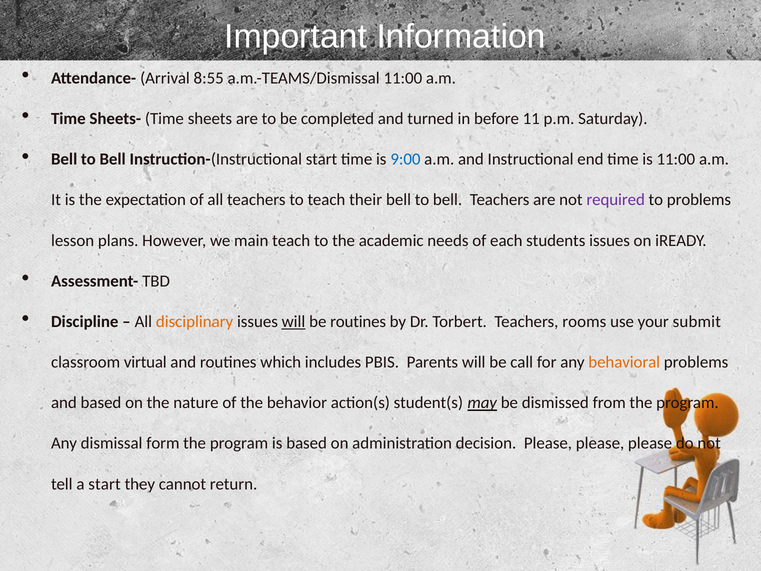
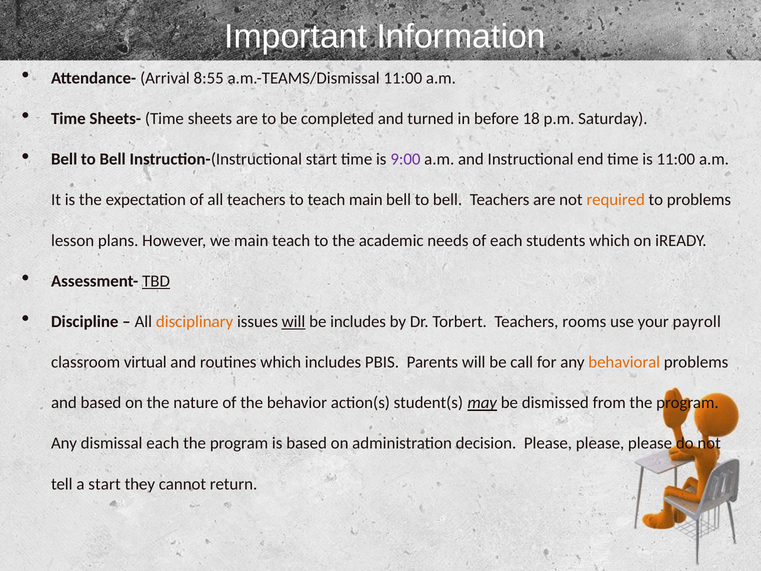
11: 11 -> 18 (531, 119)
9:00 colour: blue -> purple (405, 159)
teach their: their -> main (366, 200)
required colour: purple -> orange (616, 200)
students issues: issues -> which (610, 240)
TBD underline: none -> present (156, 281)
be routines: routines -> includes (358, 321)
submit: submit -> payroll (697, 321)
dismissal form: form -> each (163, 443)
